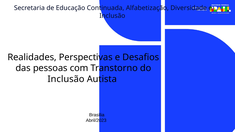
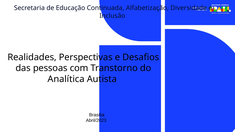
Inclusão: Inclusão -> Analítica (66, 79)
